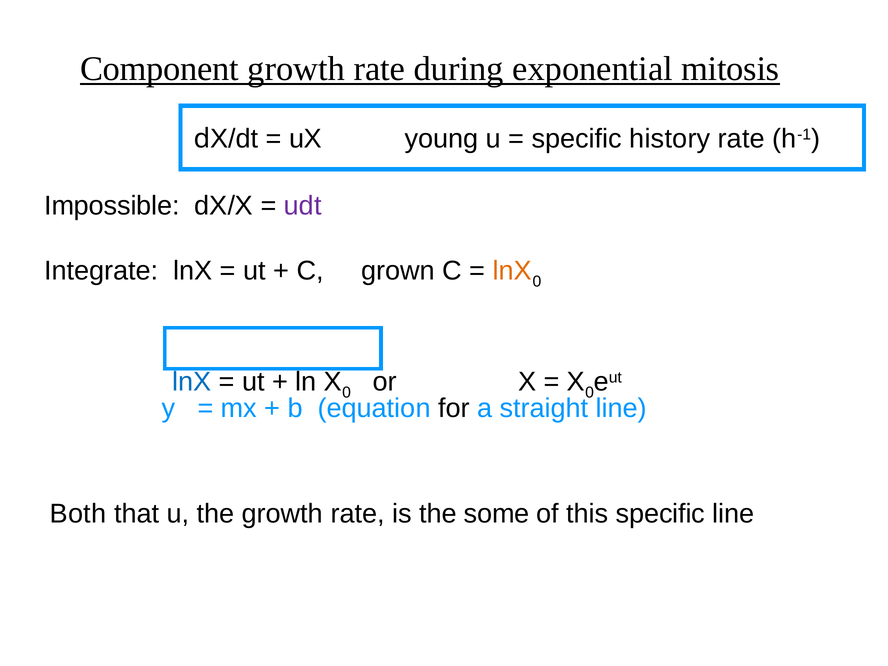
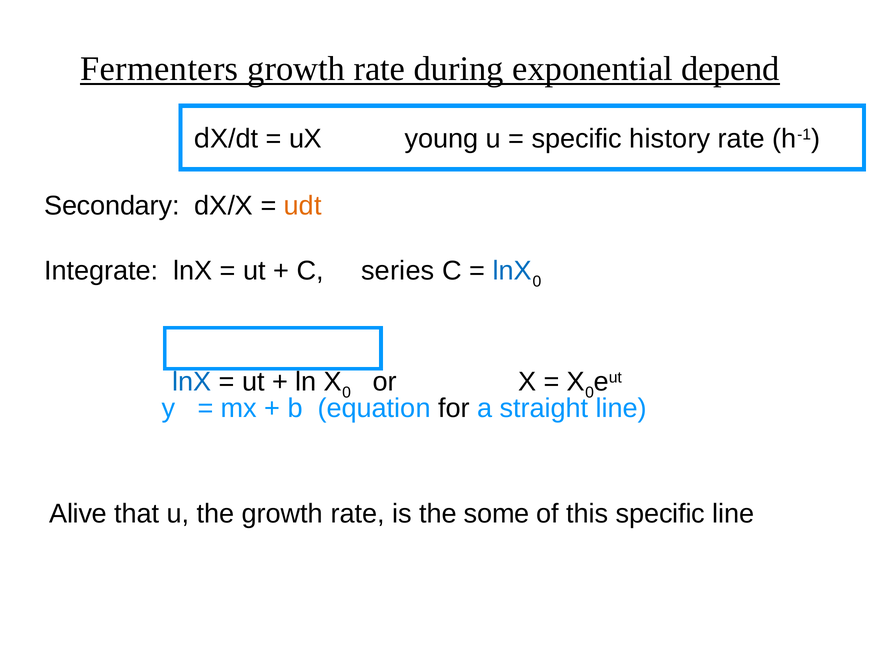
Component: Component -> Fermenters (159, 69)
mitosis: mitosis -> depend (730, 69)
Impossible: Impossible -> Secondary (112, 206)
udt colour: purple -> orange (303, 206)
grown: grown -> series (398, 271)
lnX colour: orange -> blue (512, 271)
Both: Both -> Alive (78, 514)
